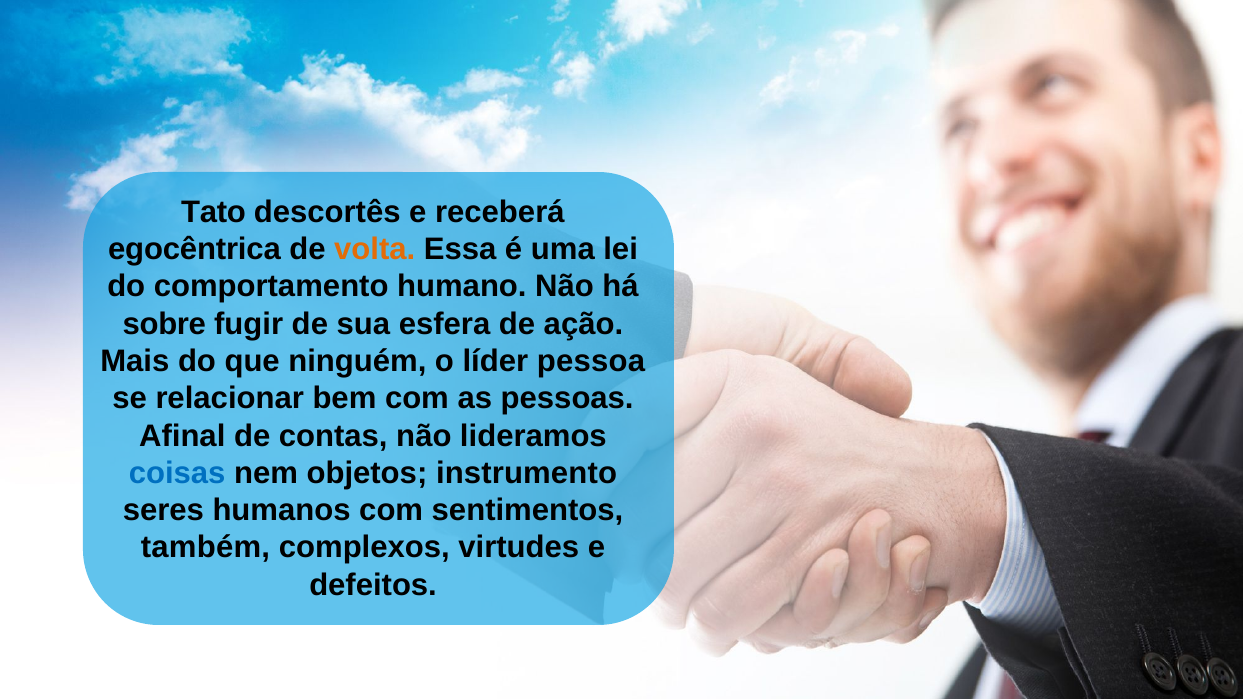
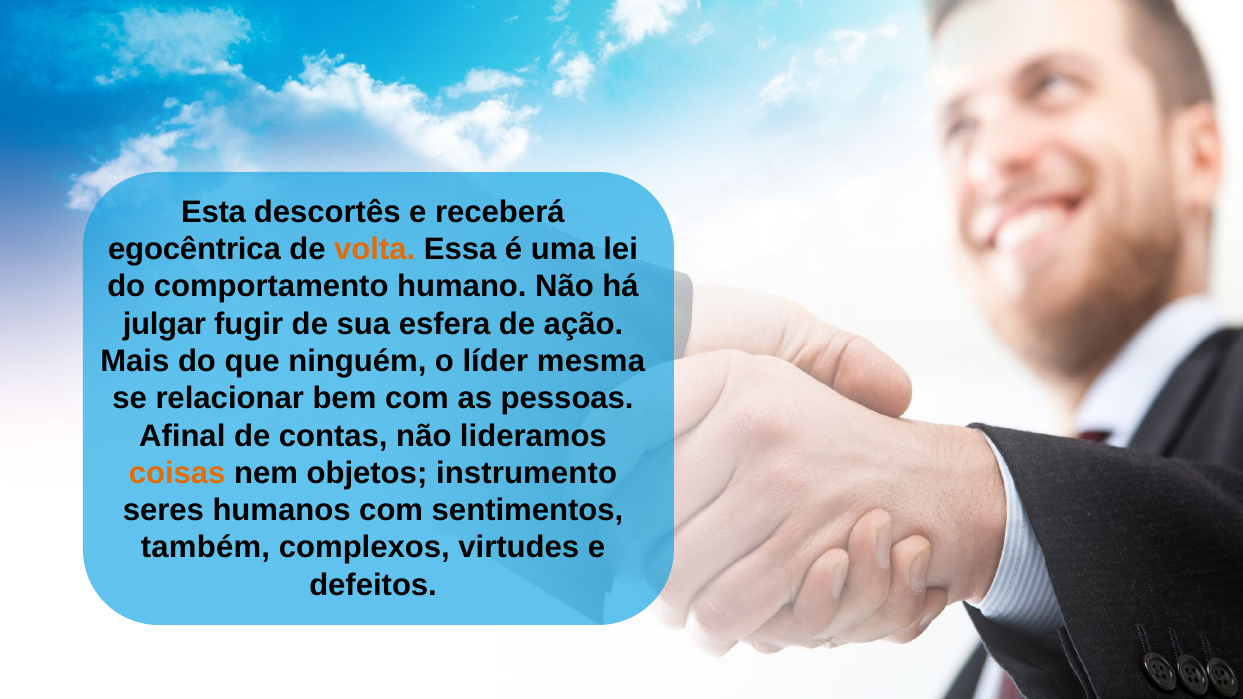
Tato: Tato -> Esta (214, 212)
sobre: sobre -> julgar (164, 324)
pessoa: pessoa -> mesma (591, 361)
coisas colour: blue -> orange (177, 473)
